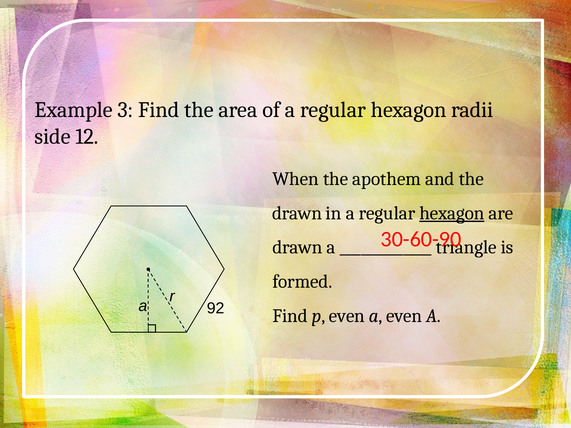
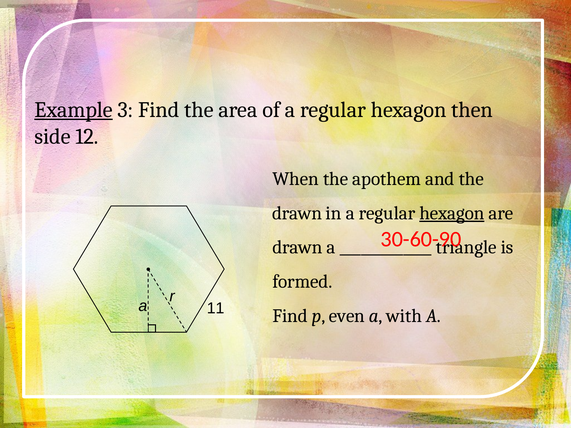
Example underline: none -> present (74, 110)
radii: radii -> then (472, 110)
92: 92 -> 11 (216, 309)
a even: even -> with (404, 316)
